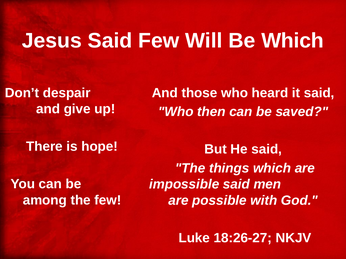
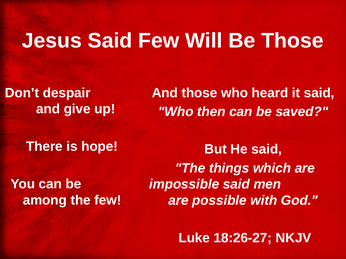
Be Which: Which -> Those (292, 41)
